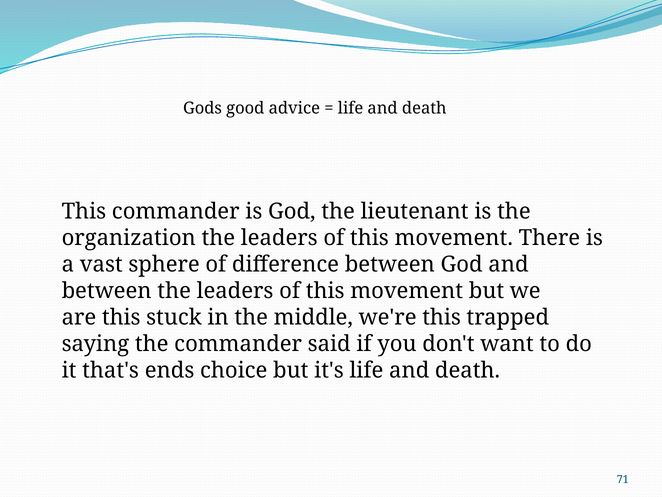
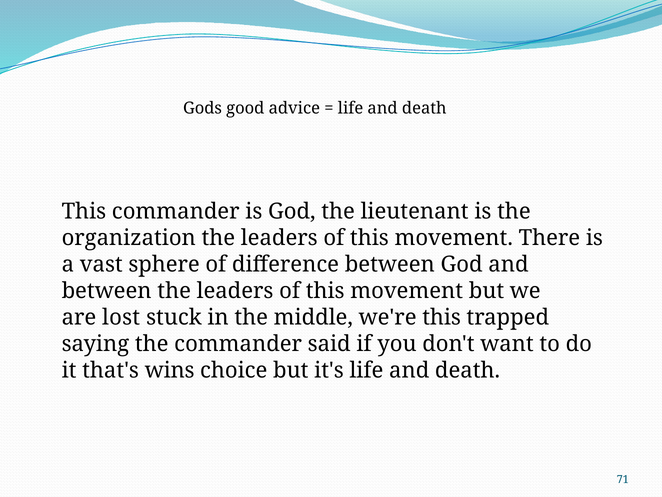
are this: this -> lost (121, 317)
ends: ends -> wins (170, 370)
